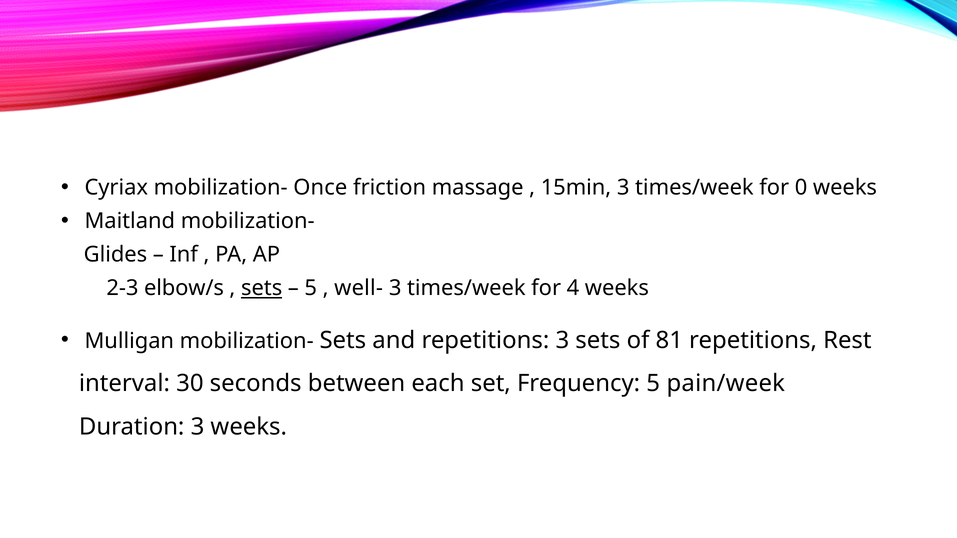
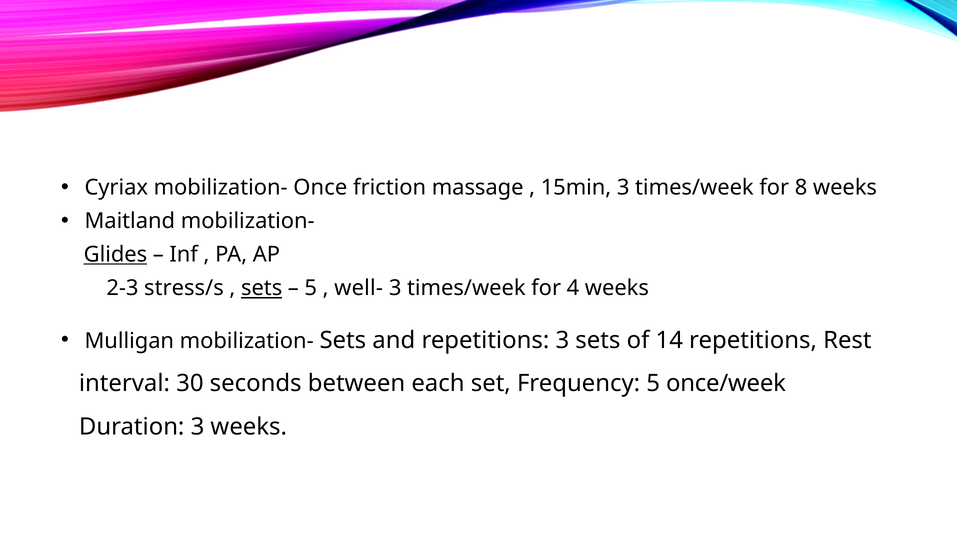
0: 0 -> 8 (801, 188)
Glides underline: none -> present (115, 255)
elbow/s: elbow/s -> stress/s (184, 288)
81: 81 -> 14 (669, 341)
pain/week: pain/week -> once/week (726, 384)
